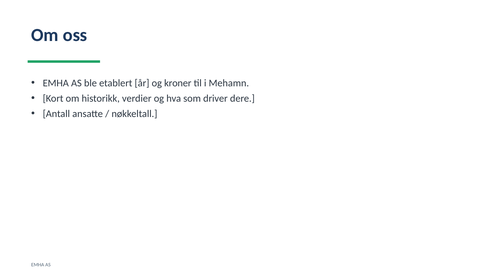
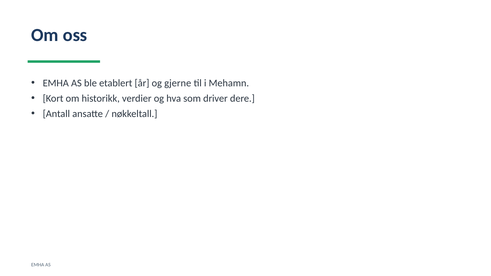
kroner: kroner -> gjerne (178, 83)
